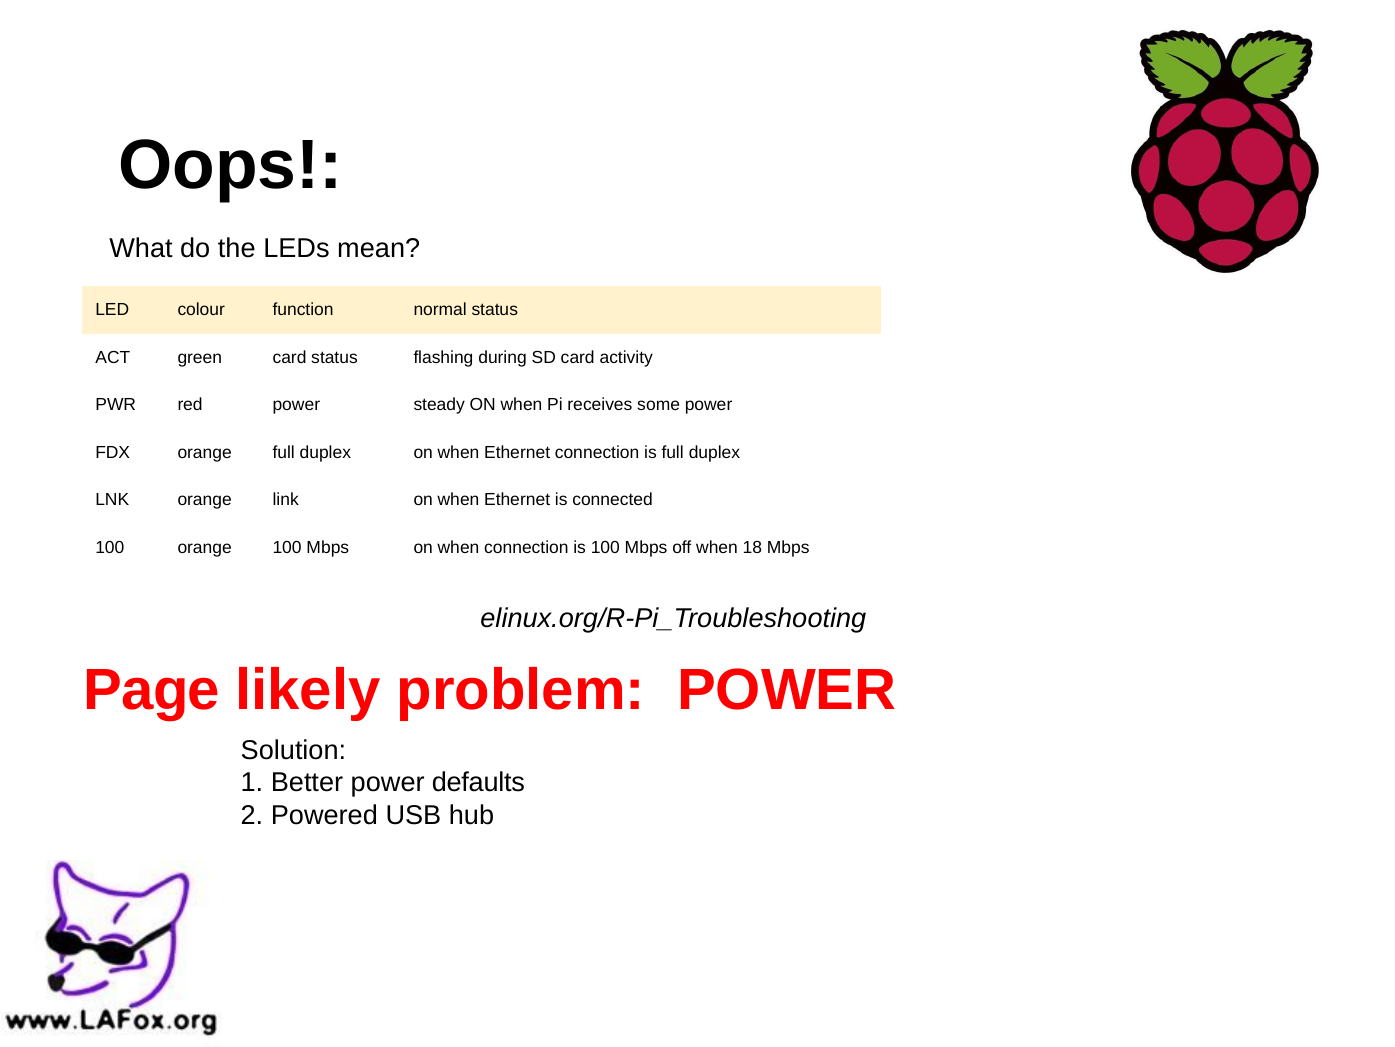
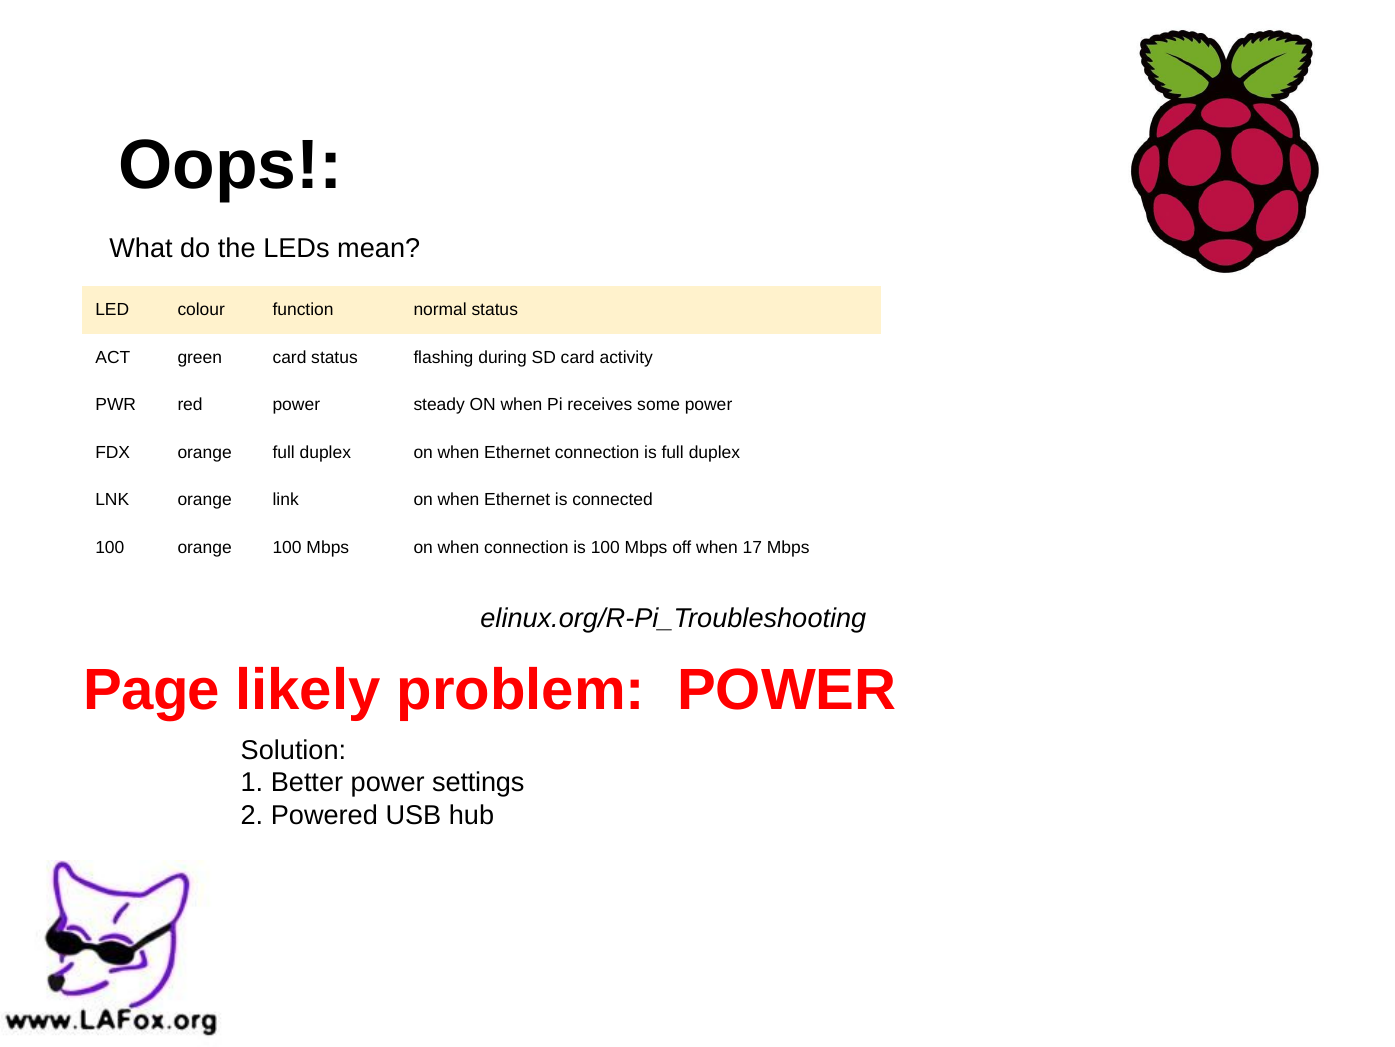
18: 18 -> 17 (752, 547)
defaults: defaults -> settings (478, 782)
